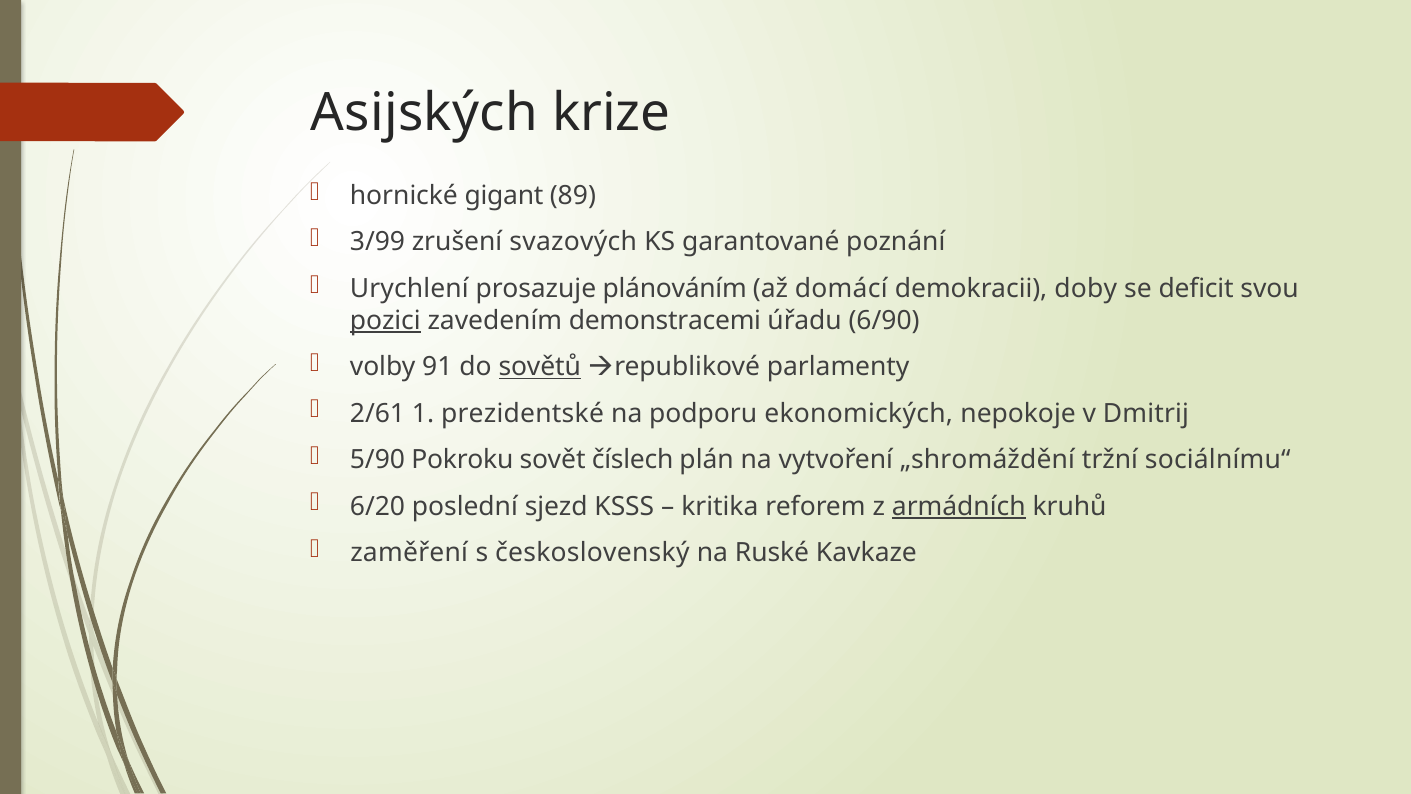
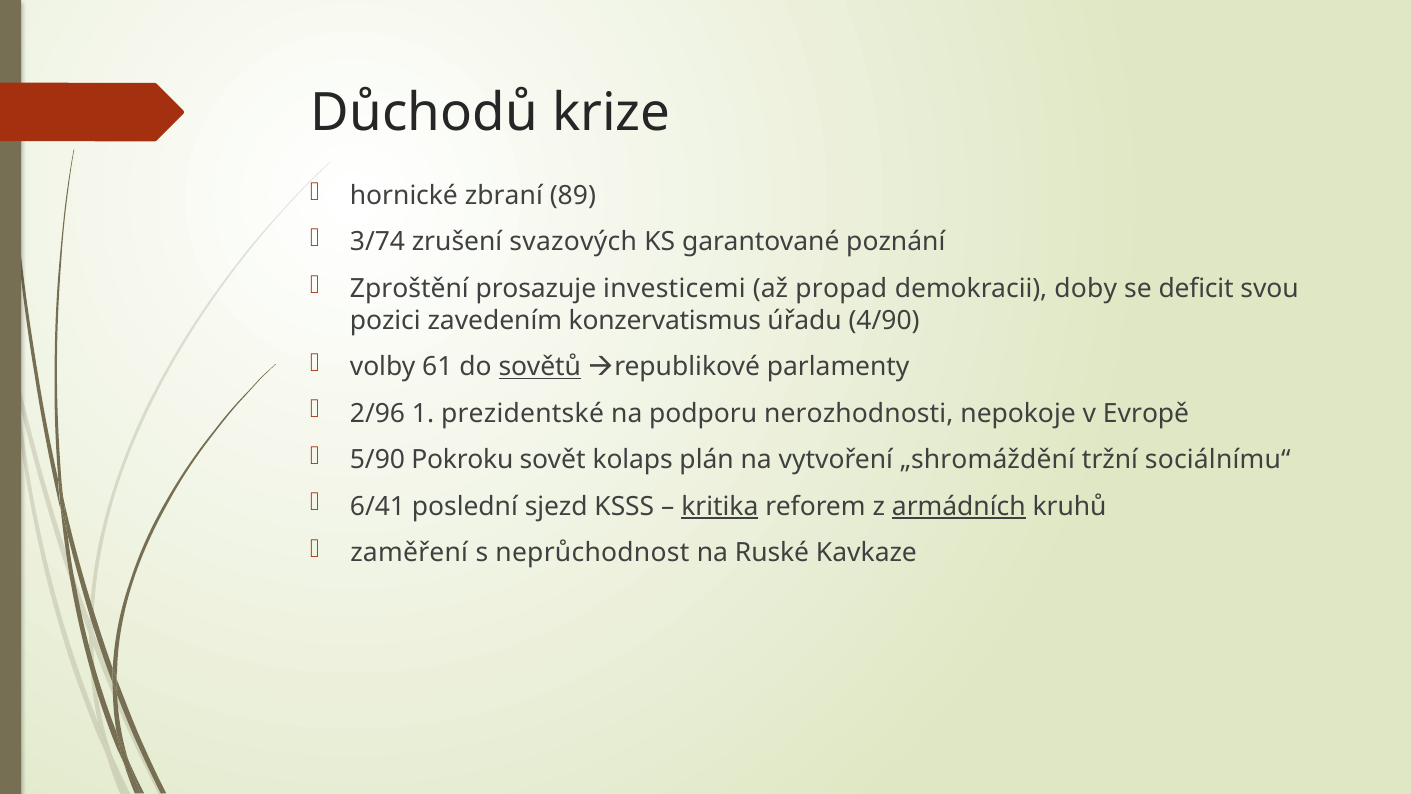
Asijských: Asijských -> Důchodů (425, 113)
gigant: gigant -> zbraní (504, 196)
3/99: 3/99 -> 3/74 (377, 242)
Urychlení: Urychlení -> Zproštění (409, 289)
plánováním: plánováním -> investicemi (674, 289)
domácí: domácí -> propad (841, 289)
pozici underline: present -> none (385, 320)
demonstracemi: demonstracemi -> konzervatismus (665, 320)
6/90: 6/90 -> 4/90 (884, 320)
91: 91 -> 61 (437, 367)
2/61: 2/61 -> 2/96 (377, 413)
ekonomických: ekonomických -> nerozhodnosti (859, 413)
Dmitrij: Dmitrij -> Evropě (1146, 413)
číslech: číslech -> kolaps (633, 460)
6/20: 6/20 -> 6/41 (377, 506)
kritika underline: none -> present (720, 506)
československý: československý -> neprůchodnost (592, 553)
